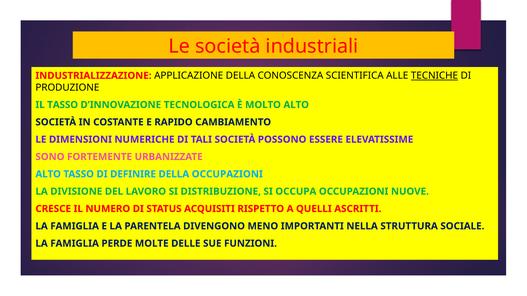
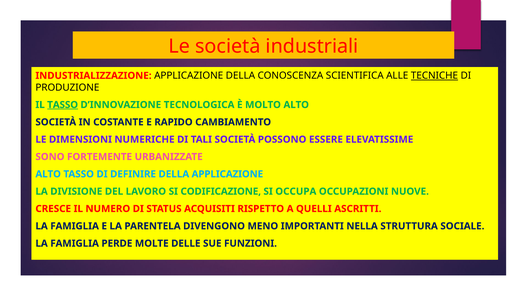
TASSO underline: none -> present (63, 105)
DELLA OCCUPAZIONI: OCCUPAZIONI -> APPLICAZIONE (227, 174)
DISTRIBUZIONE: DISTRIBUZIONE -> CODIFICAZIONE (221, 192)
